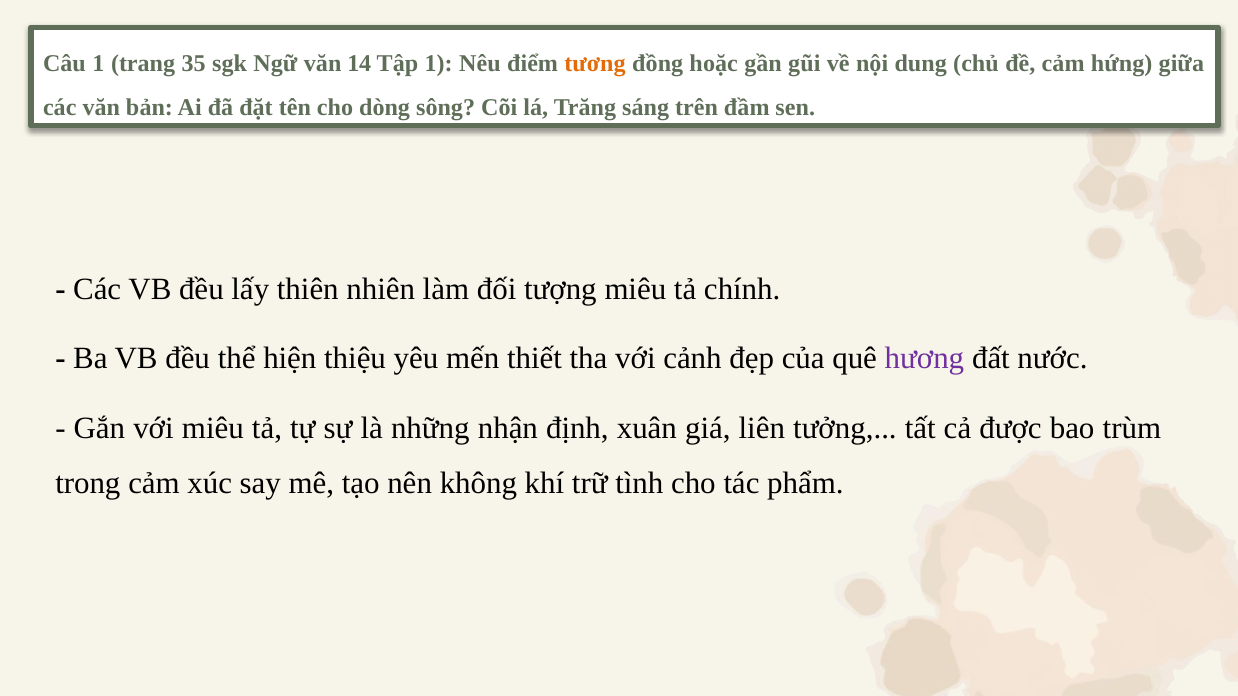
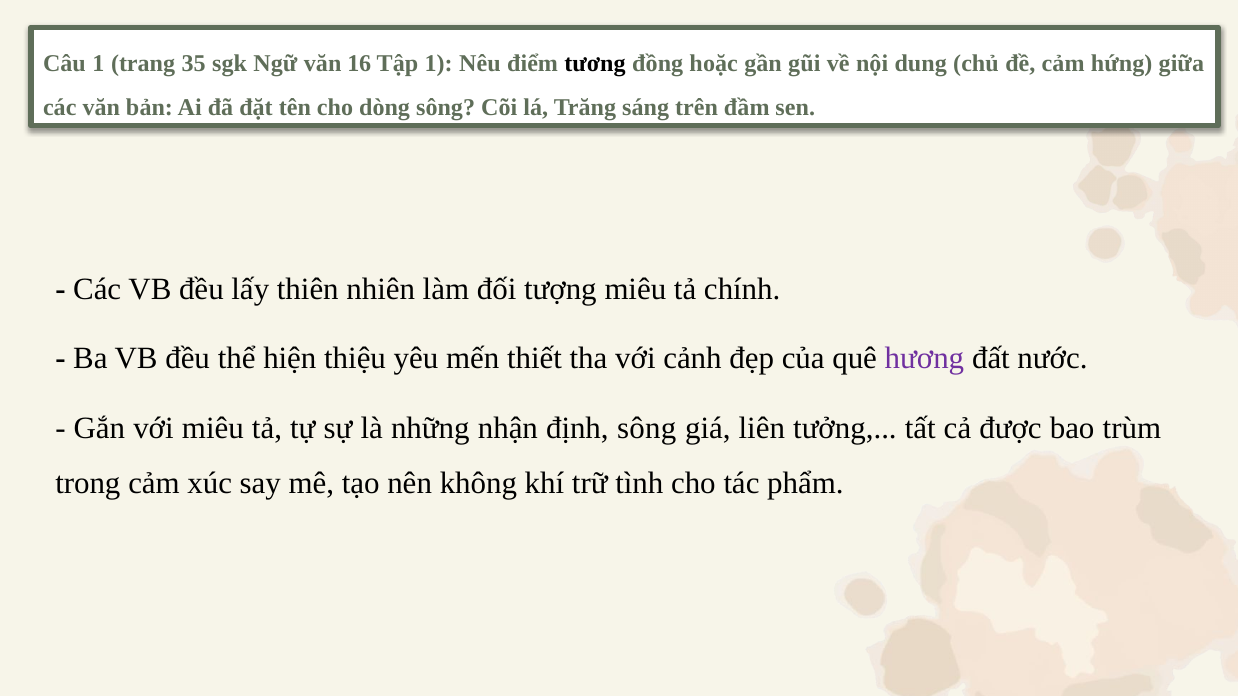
14: 14 -> 16 (359, 64)
tương colour: orange -> black (595, 64)
định xuân: xuân -> sông (647, 428)
